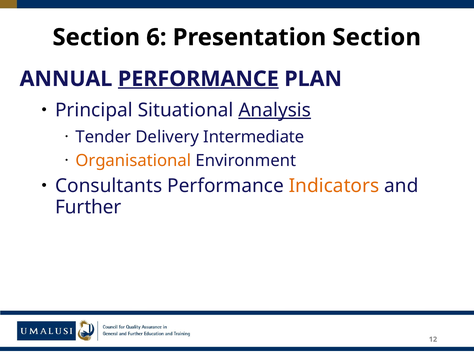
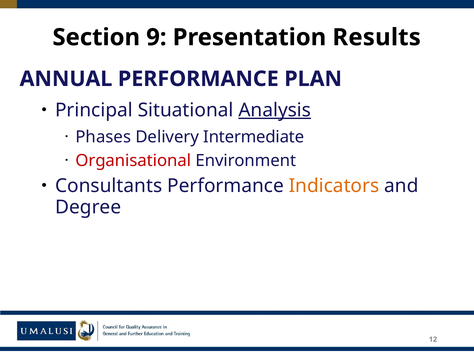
6: 6 -> 9 (156, 37)
Presentation Section: Section -> Results (377, 37)
PERFORMANCE underline: present -> none (198, 79)
Tender: Tender -> Phases (103, 137)
Organisational colour: orange -> red (133, 160)
Further: Further -> Degree (88, 207)
